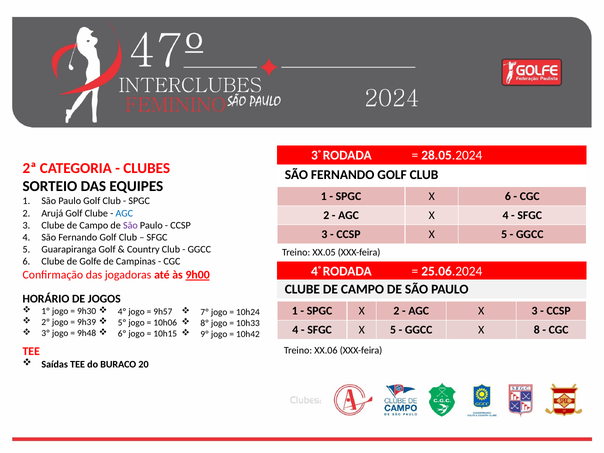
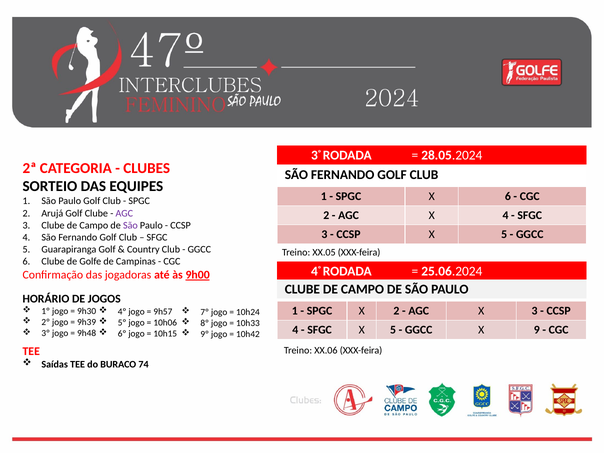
AGC colour: blue -> purple (124, 213)
8: 8 -> 9 (537, 330)
20: 20 -> 74 (144, 364)
